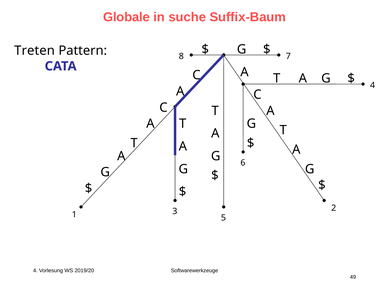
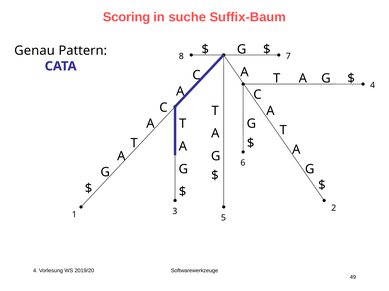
Globale: Globale -> Scoring (126, 17)
Treten: Treten -> Genau (35, 51)
